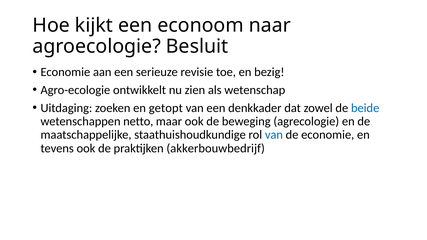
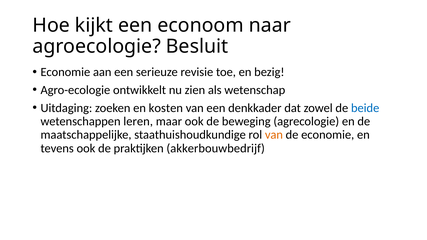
getopt: getopt -> kosten (166, 108)
netto: netto -> leren (138, 121)
van colour: blue -> orange (274, 135)
